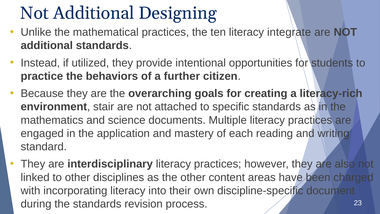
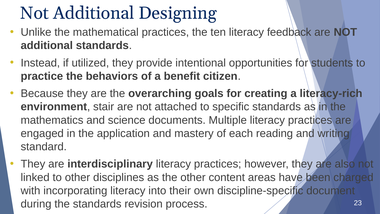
integrate: integrate -> feedback (289, 32)
further: further -> benefit (182, 76)
